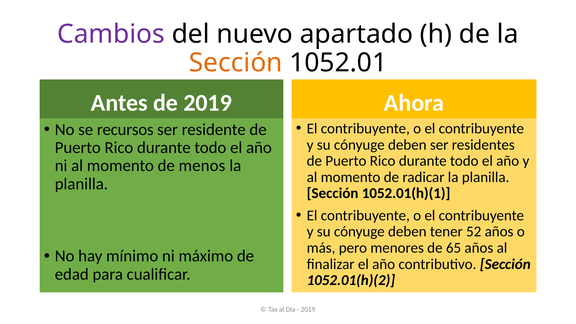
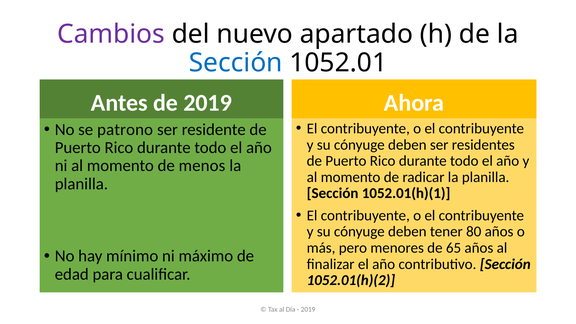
Sección colour: orange -> blue (236, 63)
recursos: recursos -> patrono (125, 129)
52: 52 -> 80 (474, 232)
